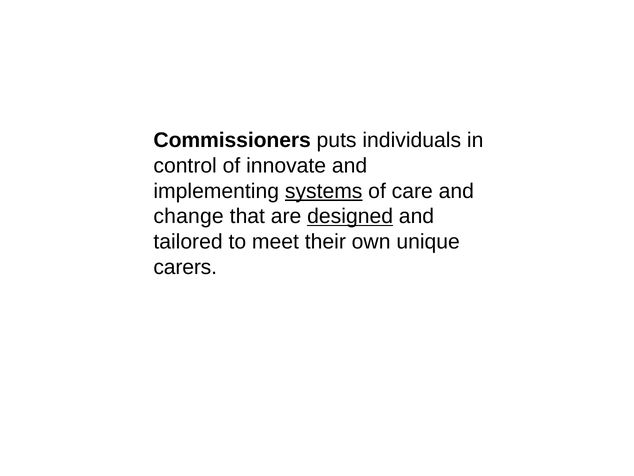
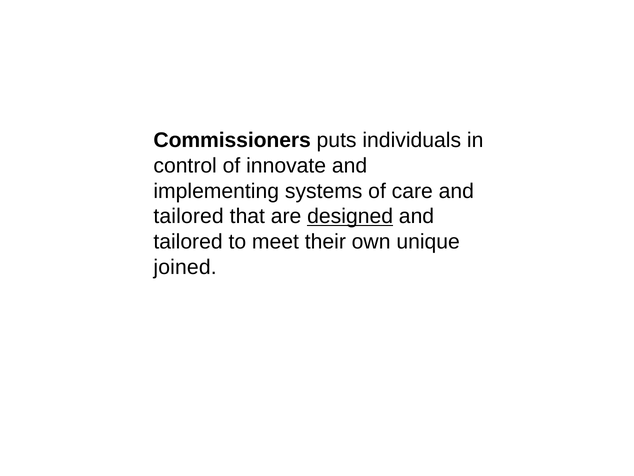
systems underline: present -> none (324, 191)
change: change -> tailored (189, 216)
carers: carers -> joined (185, 267)
